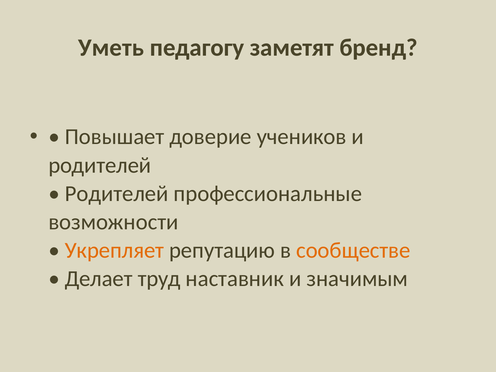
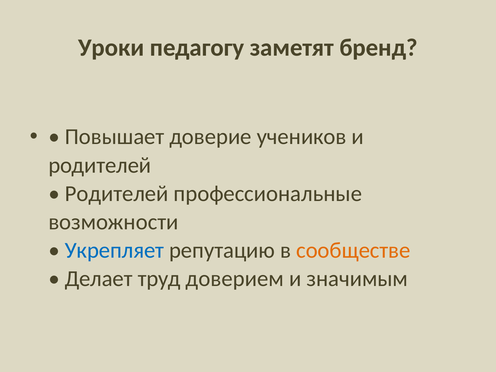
Уметь: Уметь -> Уроки (111, 48)
Укрепляет colour: orange -> blue (114, 250)
наставник: наставник -> доверием (235, 279)
